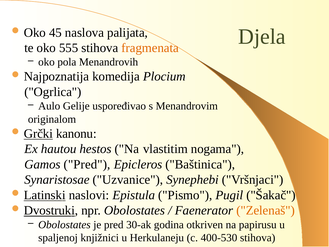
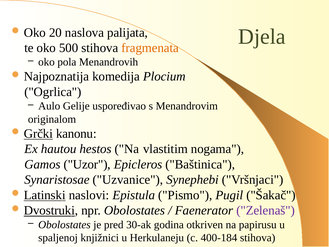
45: 45 -> 20 (55, 33)
555: 555 -> 500 (69, 48)
Gamos Pred: Pred -> Uzor (87, 164)
Zelenaš colour: orange -> purple (266, 210)
400-530: 400-530 -> 400-184 (219, 238)
